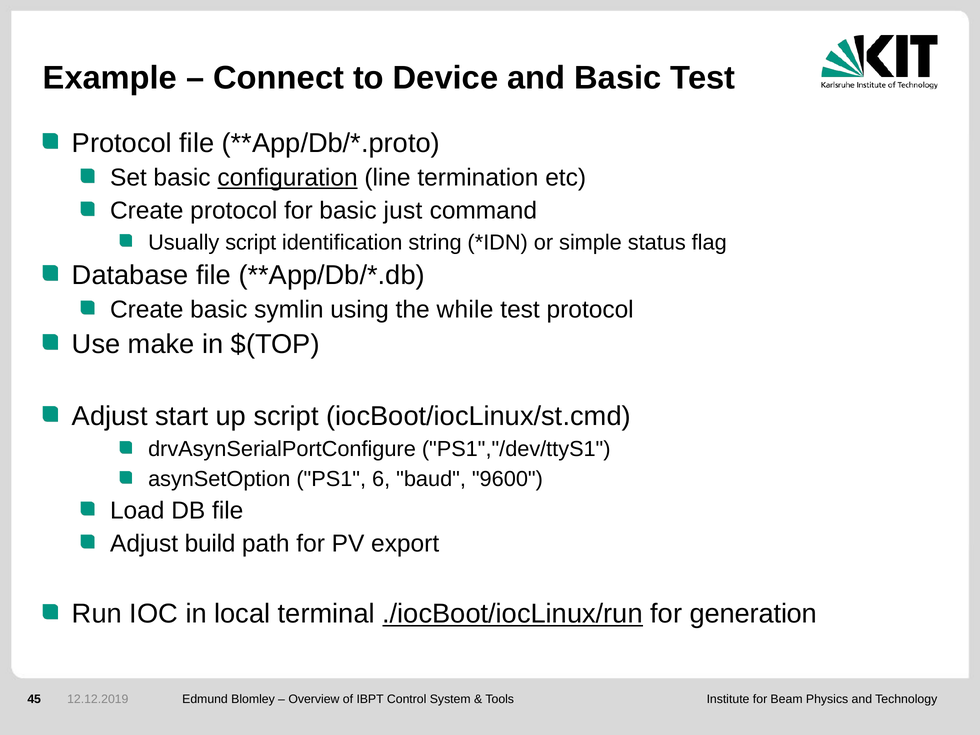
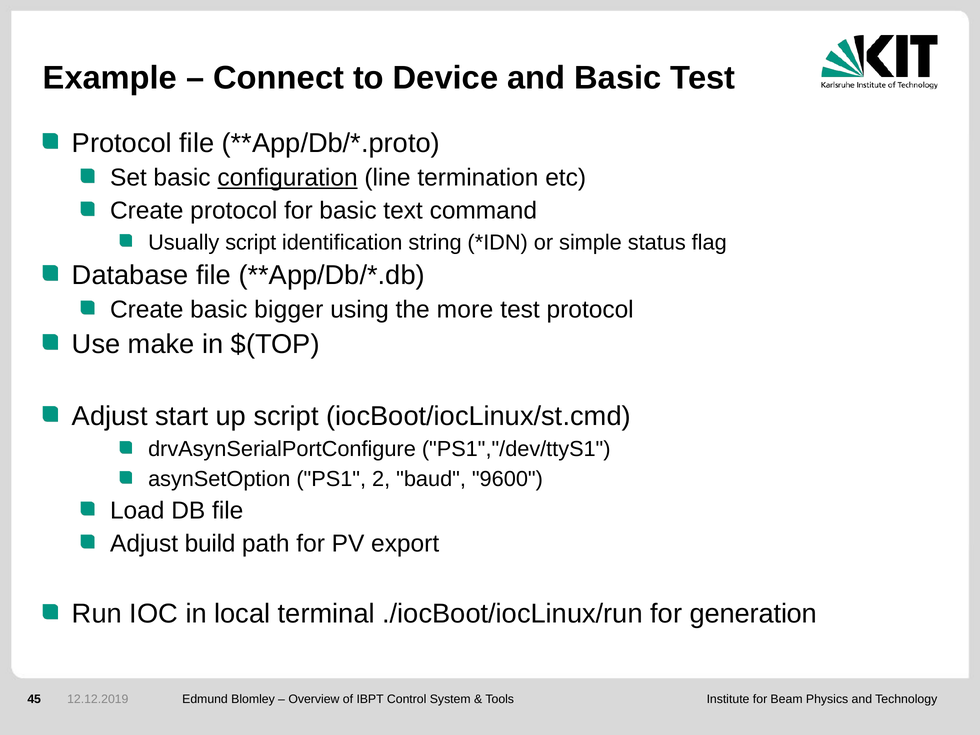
just: just -> text (403, 211)
symlin: symlin -> bigger (289, 310)
while: while -> more (465, 310)
6: 6 -> 2 (381, 479)
./iocBoot/iocLinux/run underline: present -> none (513, 614)
